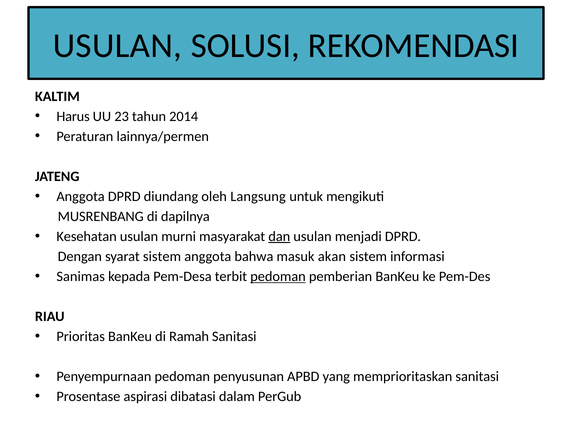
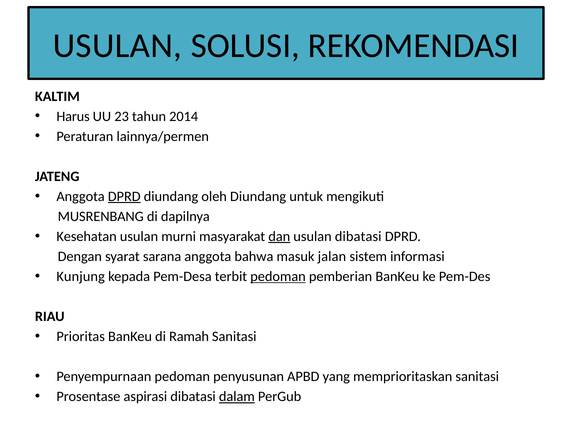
DPRD underline: none -> present (124, 196)
oleh Langsung: Langsung -> Diundang (258, 196)
usulan menjadi: menjadi -> dibatasi (358, 236)
syarat sistem: sistem -> sarana (162, 256)
akan: akan -> jalan (332, 256)
Sanimas: Sanimas -> Kunjung (81, 276)
dalam underline: none -> present (237, 397)
